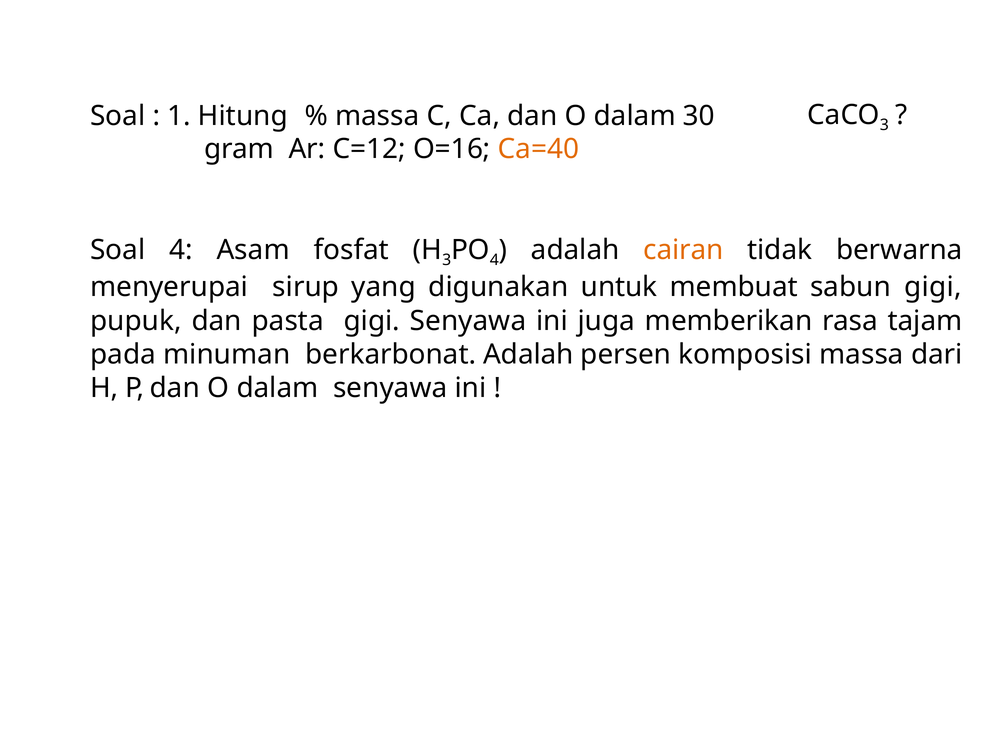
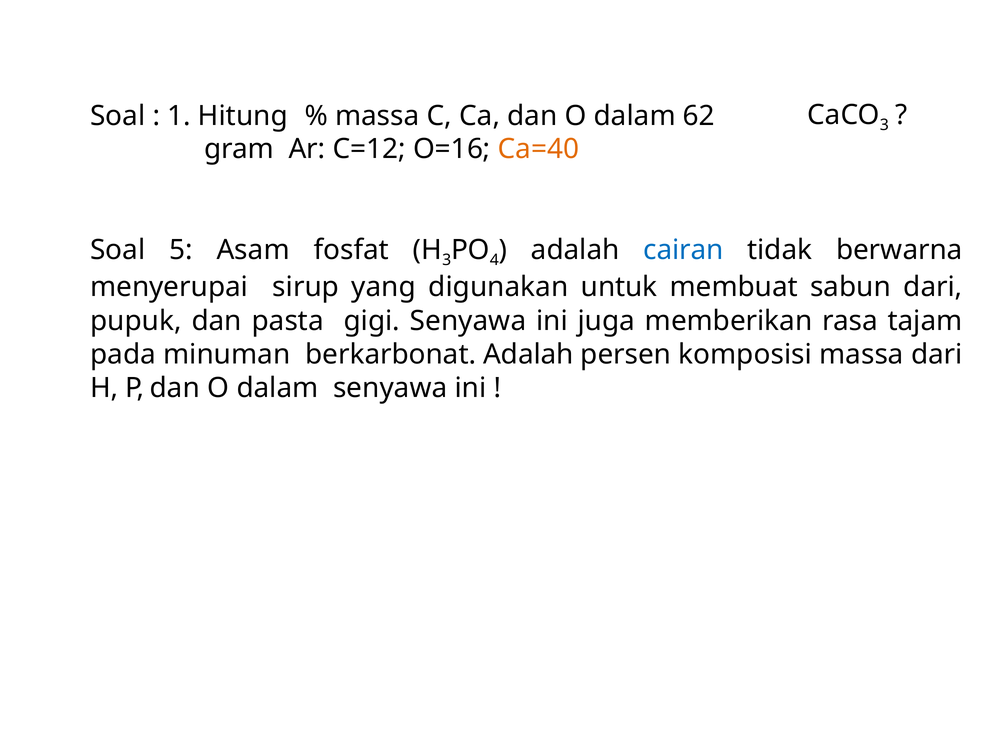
30: 30 -> 62 (699, 116)
Soal 4: 4 -> 5 (181, 250)
cairan colour: orange -> blue (684, 250)
sabun gigi: gigi -> dari (933, 287)
